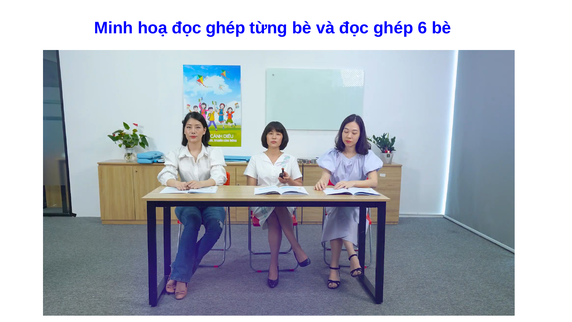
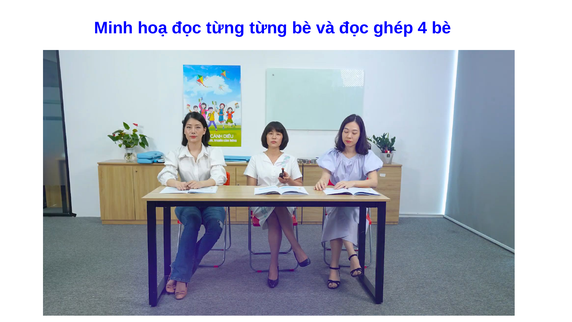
hoạ đọc ghép: ghép -> từng (225, 28)
6: 6 -> 4 (422, 28)
